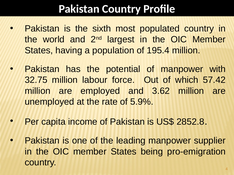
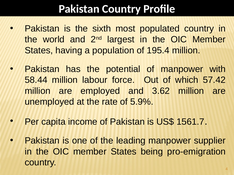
32.75: 32.75 -> 58.44 (36, 80)
2852.8: 2852.8 -> 1561.7 (190, 122)
